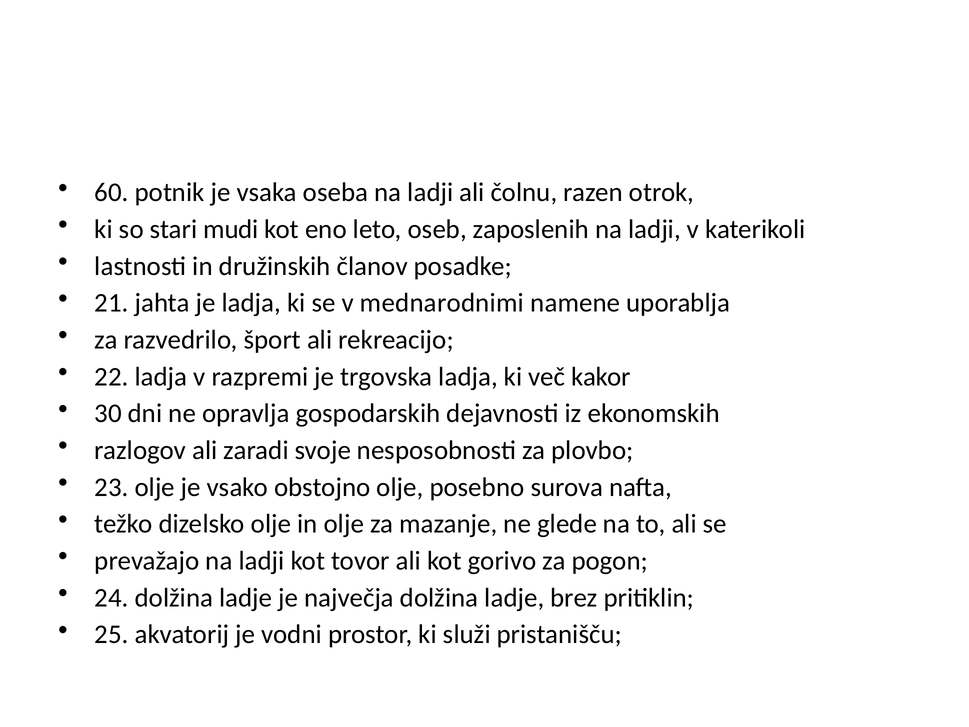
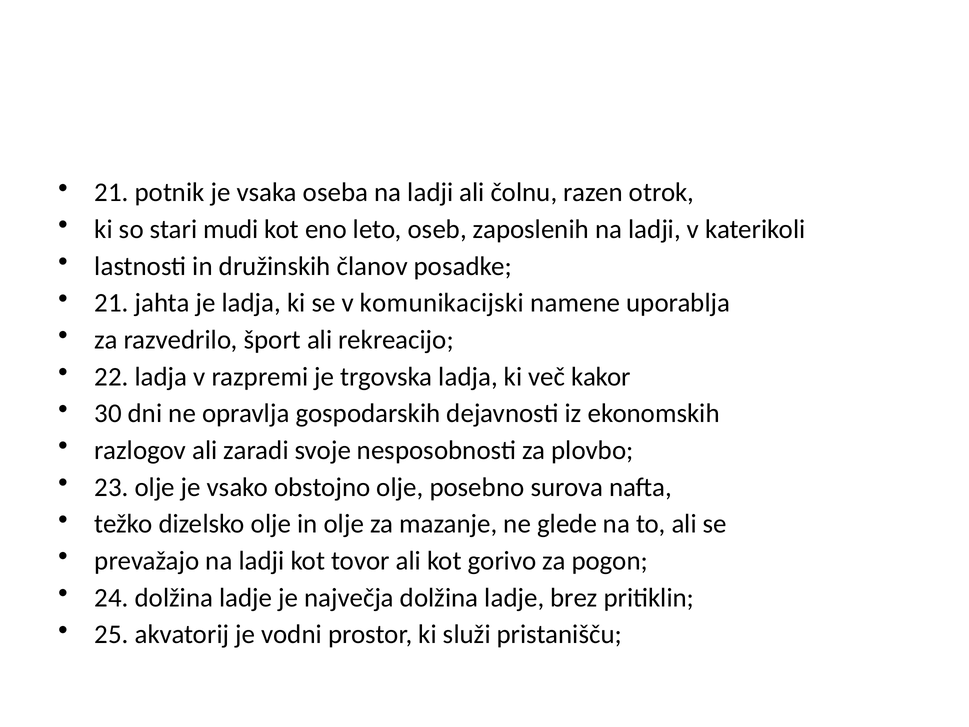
60: 60 -> 21 (112, 192)
mednarodnimi: mednarodnimi -> komunikacijski (442, 303)
